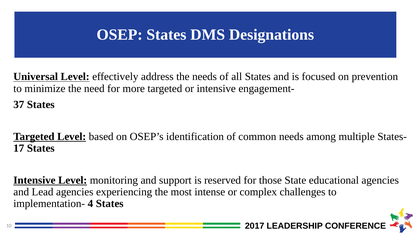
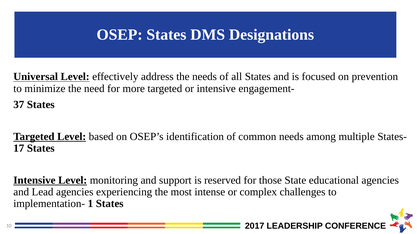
4: 4 -> 1 (90, 204)
